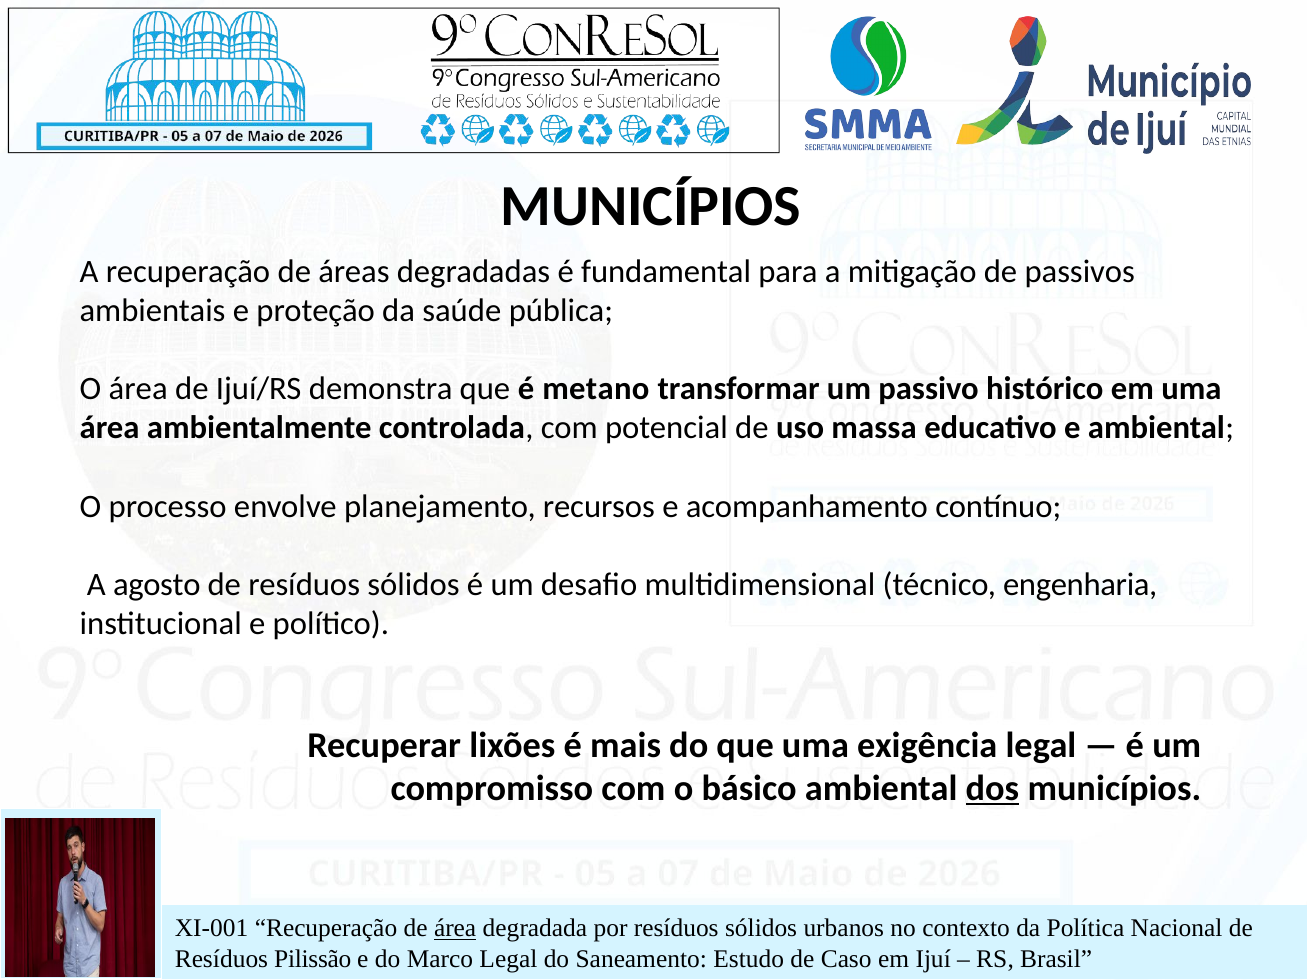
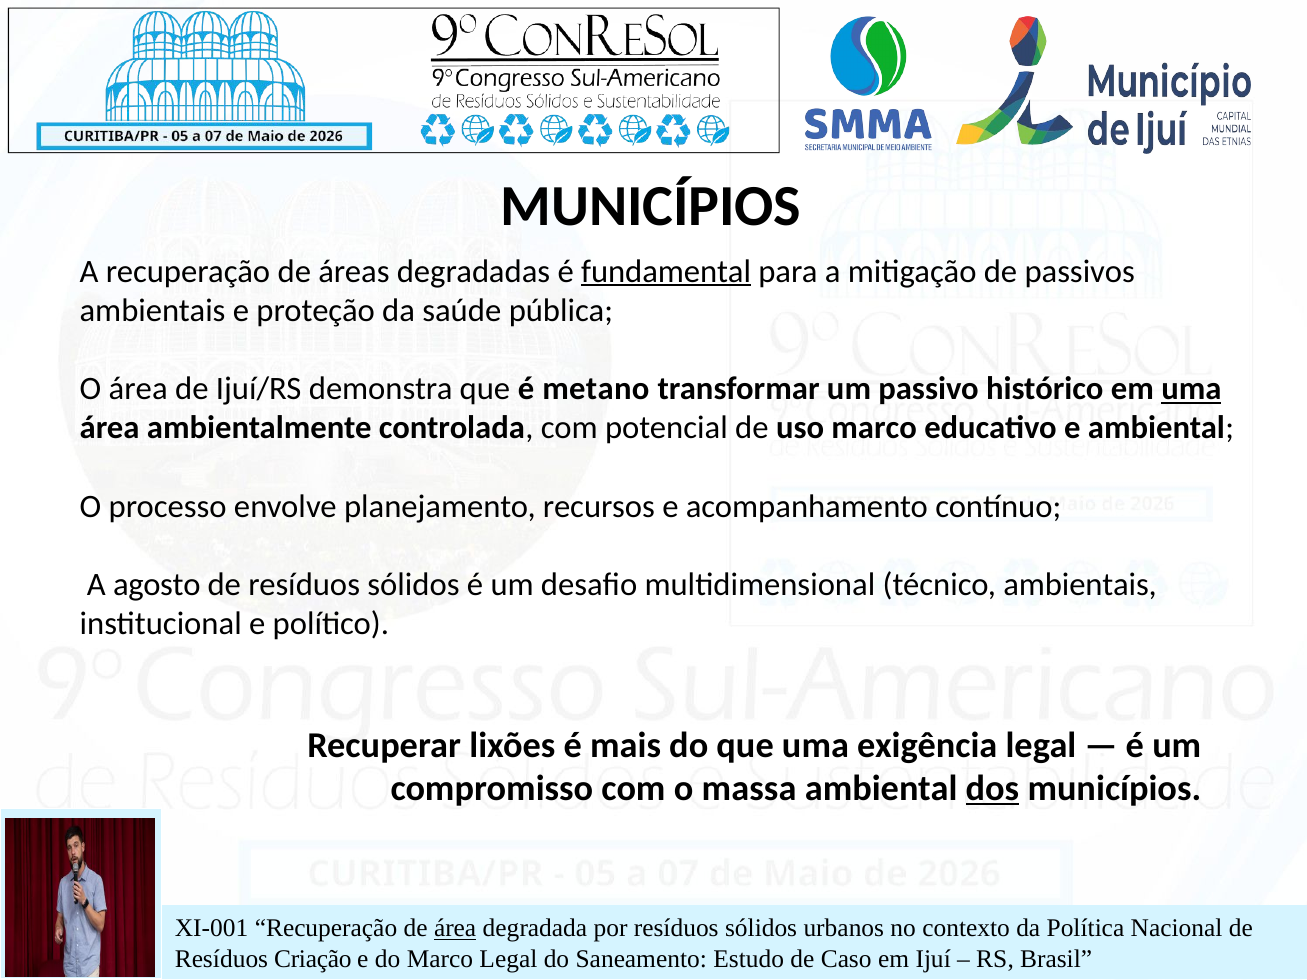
fundamental underline: none -> present (666, 271)
uma underline: none -> present (1191, 389)
uso massa: massa -> marco (874, 428)
técnico engenharia: engenharia -> ambientais (1080, 585)
básico: básico -> massa (749, 789)
Pilissão: Pilissão -> Criação (313, 959)
